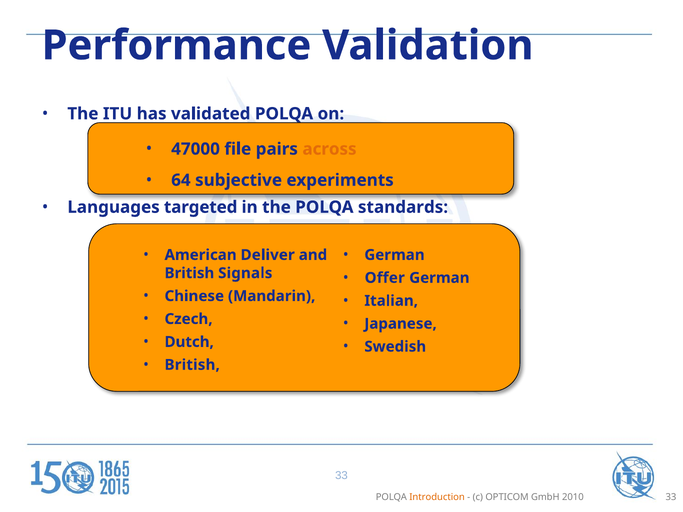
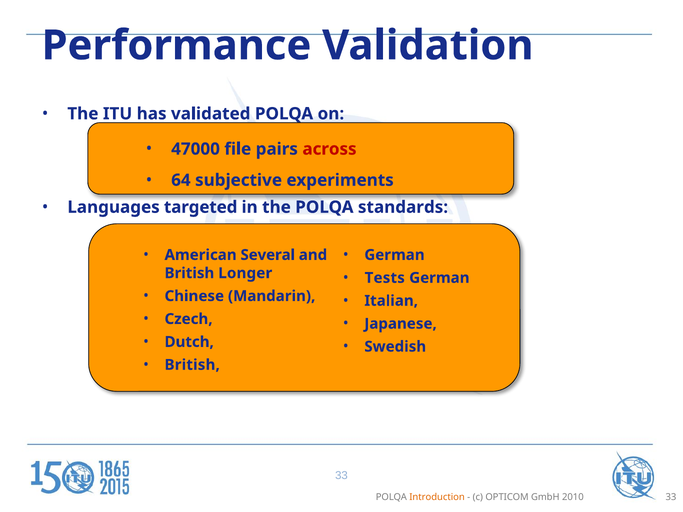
across colour: orange -> red (329, 149)
Deliver: Deliver -> Several (268, 255)
Signals: Signals -> Longer (245, 273)
Offer: Offer -> Tests (385, 278)
